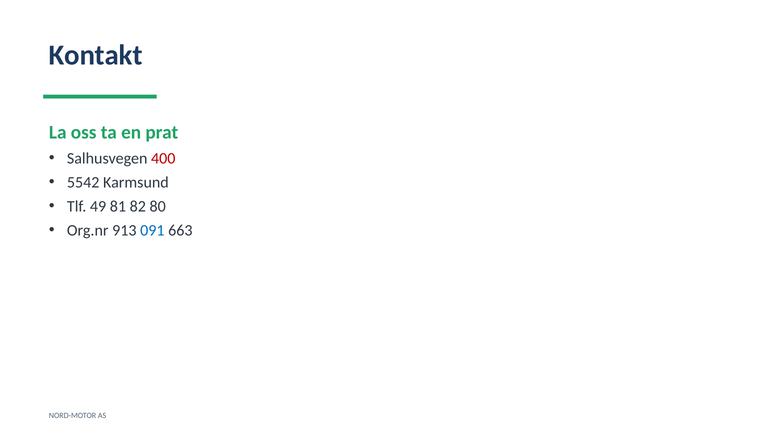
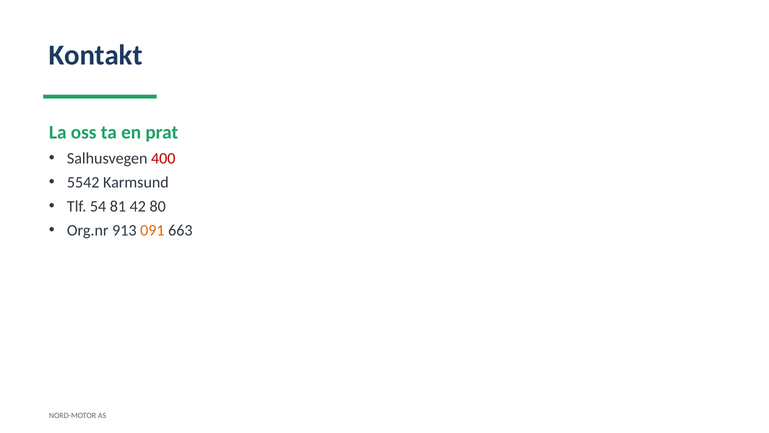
49: 49 -> 54 (98, 206)
82: 82 -> 42 (138, 206)
091 colour: blue -> orange (152, 230)
